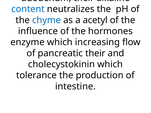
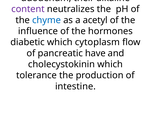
content colour: blue -> purple (28, 9)
enzyme: enzyme -> diabetic (28, 42)
increasing: increasing -> cytoplasm (97, 42)
pancreatic their: their -> have (95, 53)
